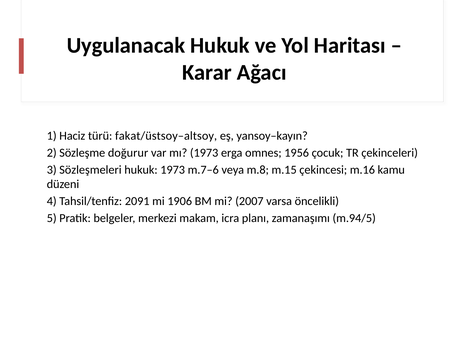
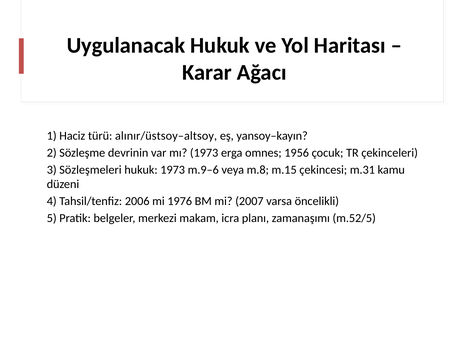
fakat/üstsoy–altsoy: fakat/üstsoy–altsoy -> alınır/üstsoy–altsoy (166, 136)
doğurur: doğurur -> devrinin (128, 153)
m.7–6: m.7–6 -> m.9–6 (203, 170)
m.16: m.16 -> m.31 (362, 170)
2091: 2091 -> 2006 (137, 201)
1906: 1906 -> 1976 (180, 201)
m.94/5: m.94/5 -> m.52/5 (354, 218)
